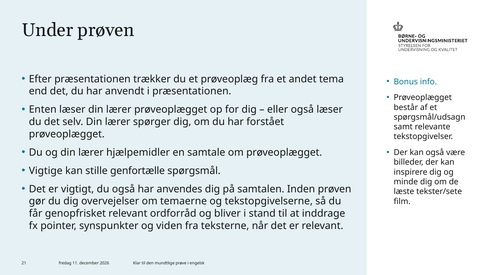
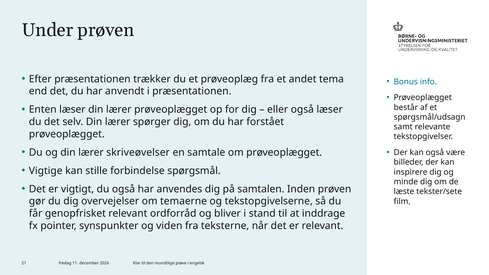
hjælpemidler: hjælpemidler -> skriveøvelser (138, 152)
genfortælle: genfortælle -> forbindelse (137, 171)
